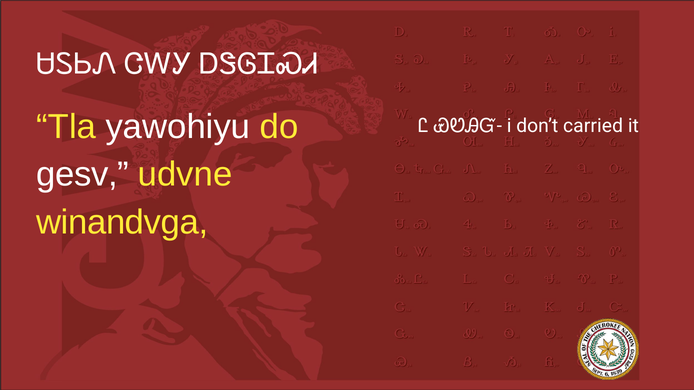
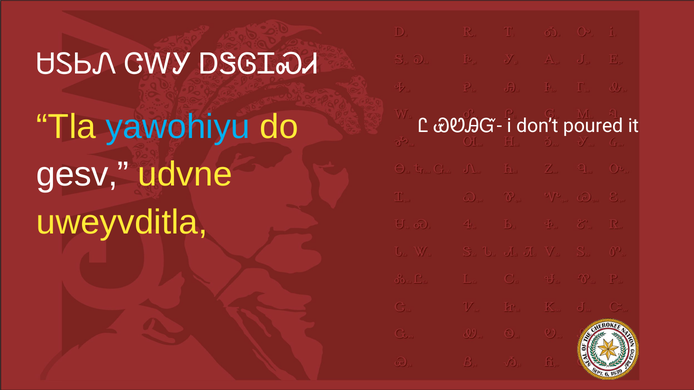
yawohiyu colour: white -> light blue (178, 127)
carried: carried -> poured (593, 126)
winandvga: winandvga -> uweyvditla (122, 222)
